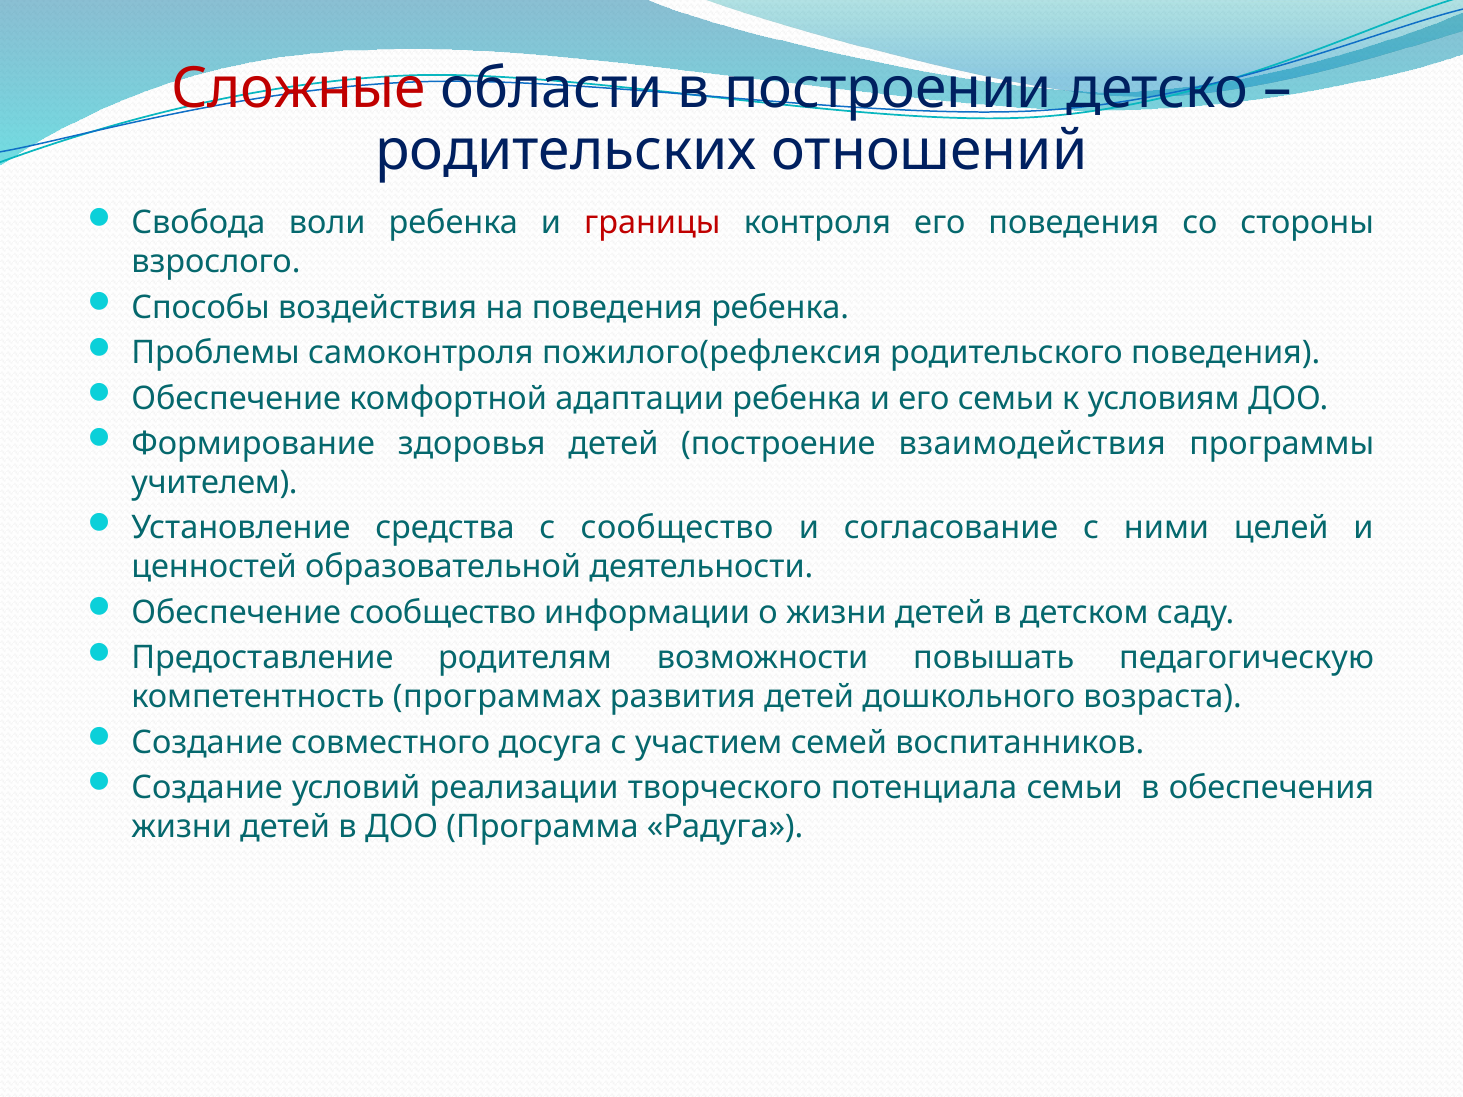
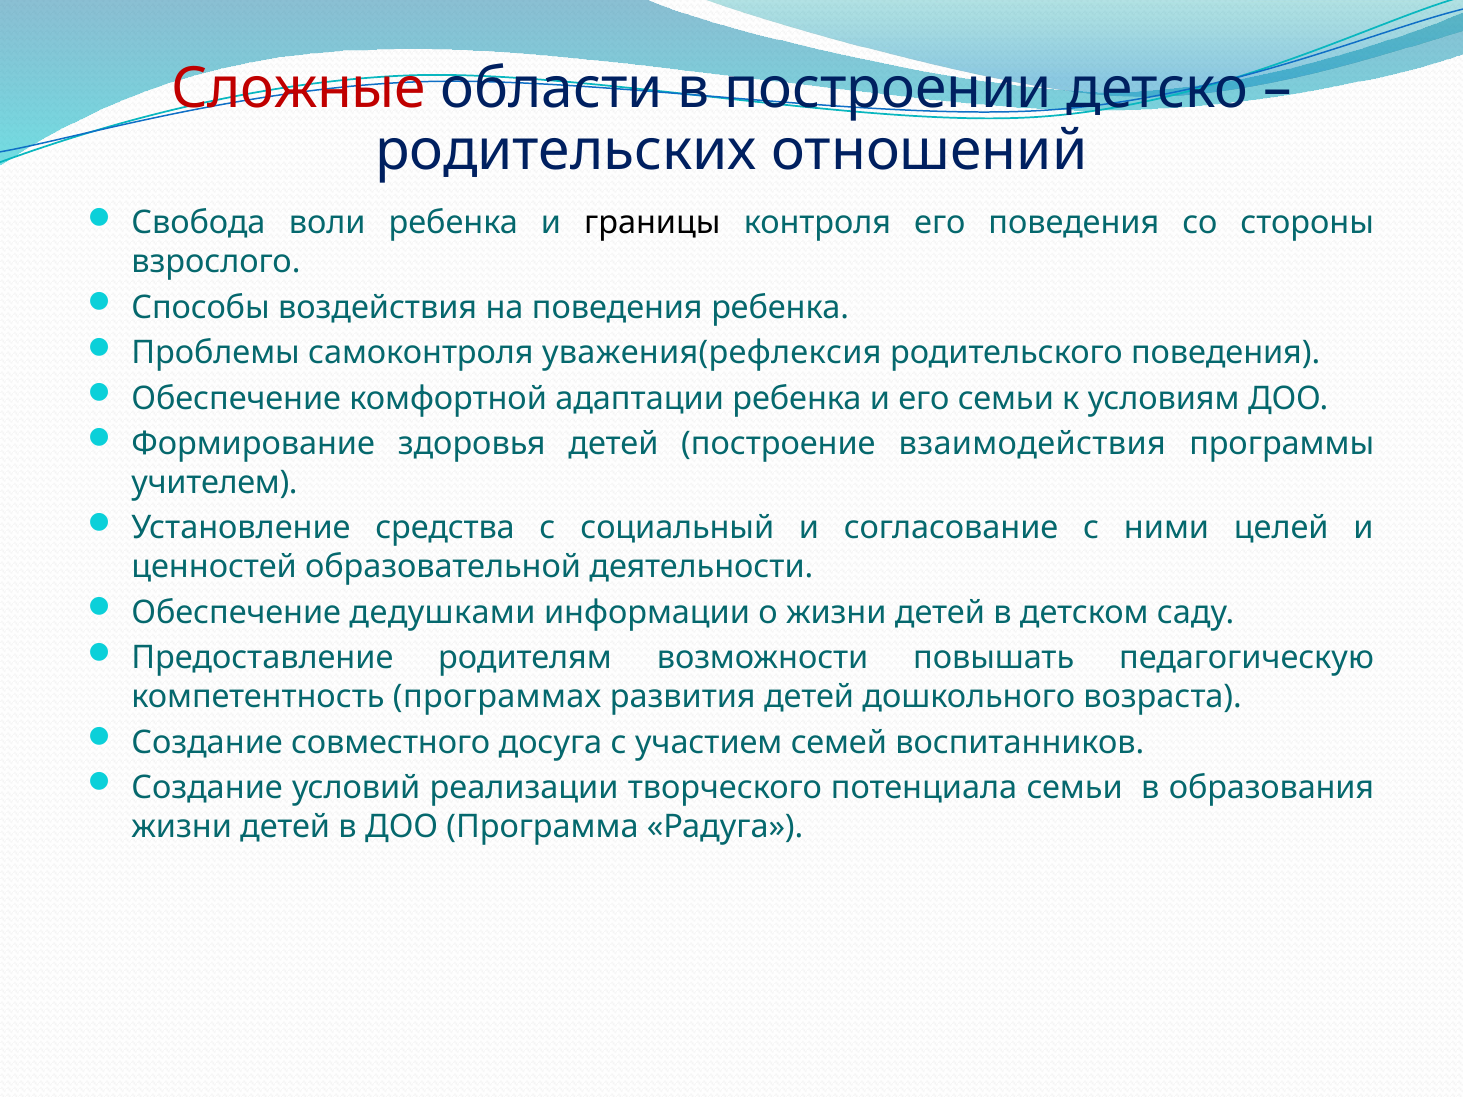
границы colour: red -> black (652, 223)
пожилого(рефлексия: пожилого(рефлексия -> уважения(рефлексия (712, 353)
с сообщество: сообщество -> социальный (677, 528)
Обеспечение сообщество: сообщество -> дедушками (442, 613)
обеспечения: обеспечения -> образования (1272, 788)
